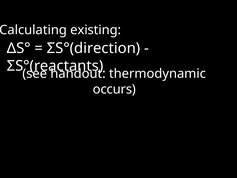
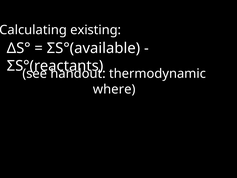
ΣS°(direction: ΣS°(direction -> ΣS°(available (94, 48)
occurs: occurs -> where (114, 89)
